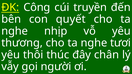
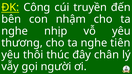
quyết: quyết -> nhậm (71, 19)
tươi: tươi -> tiên (120, 43)
